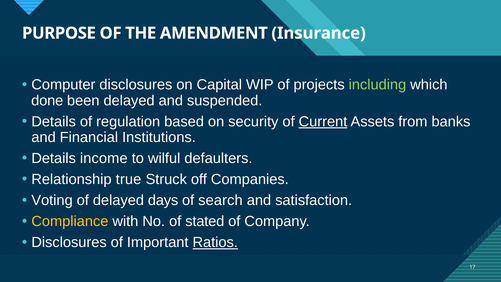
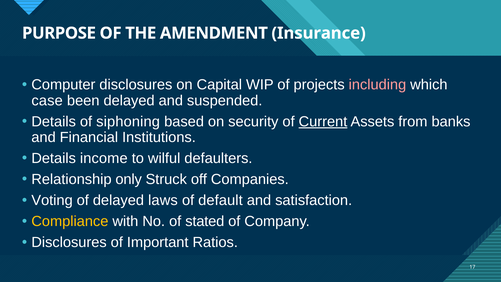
including colour: light green -> pink (377, 85)
done: done -> case (47, 100)
regulation: regulation -> siphoning (128, 121)
true: true -> only (129, 179)
days: days -> laws (163, 200)
search: search -> default (220, 200)
Ratios underline: present -> none (215, 242)
